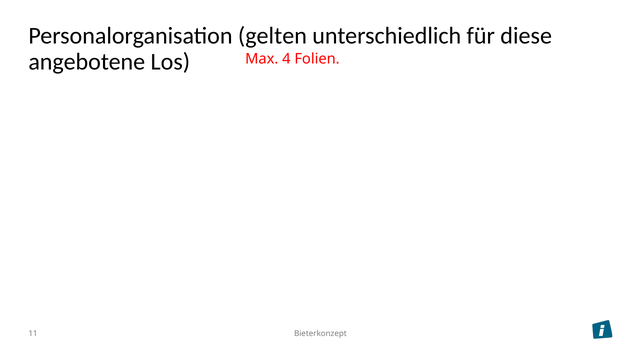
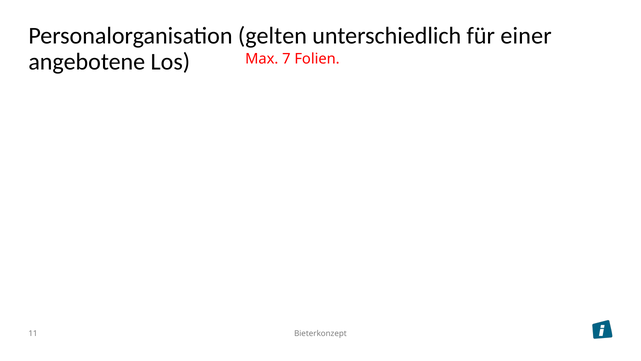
diese: diese -> einer (526, 36)
4: 4 -> 7 (286, 59)
